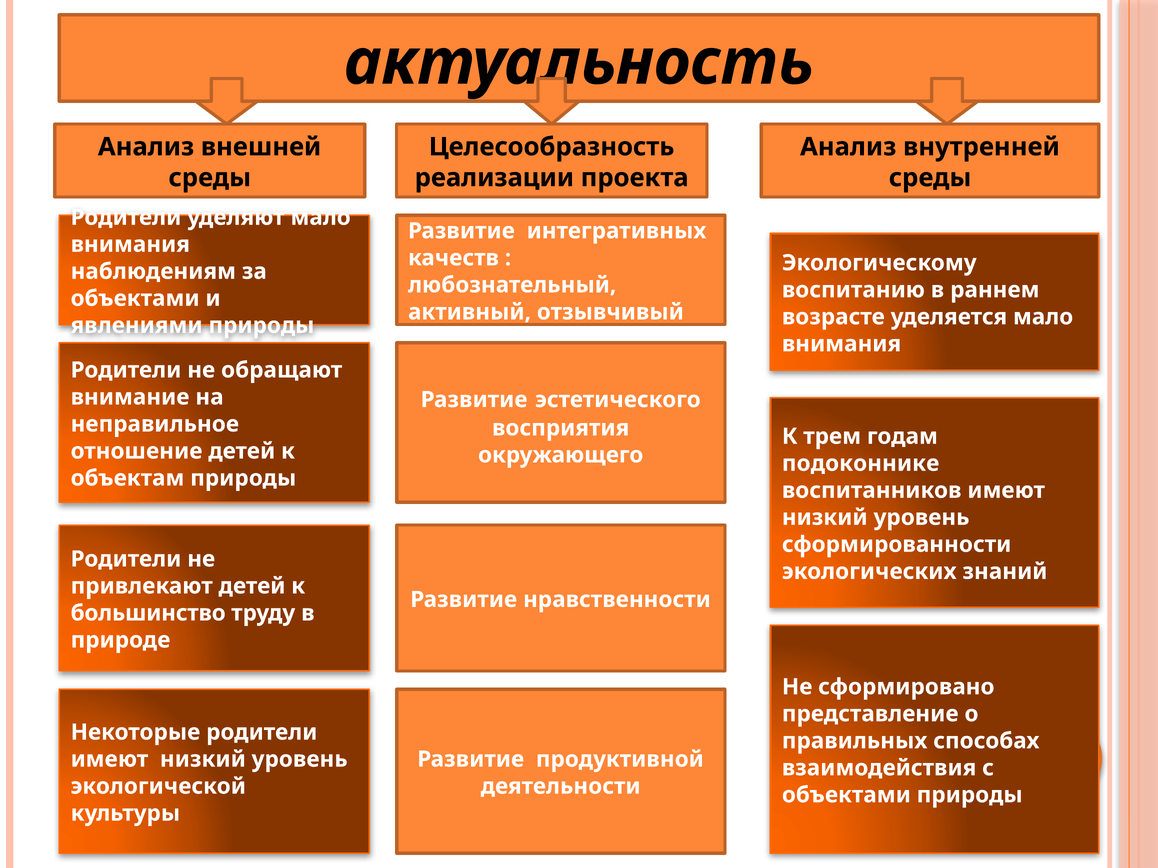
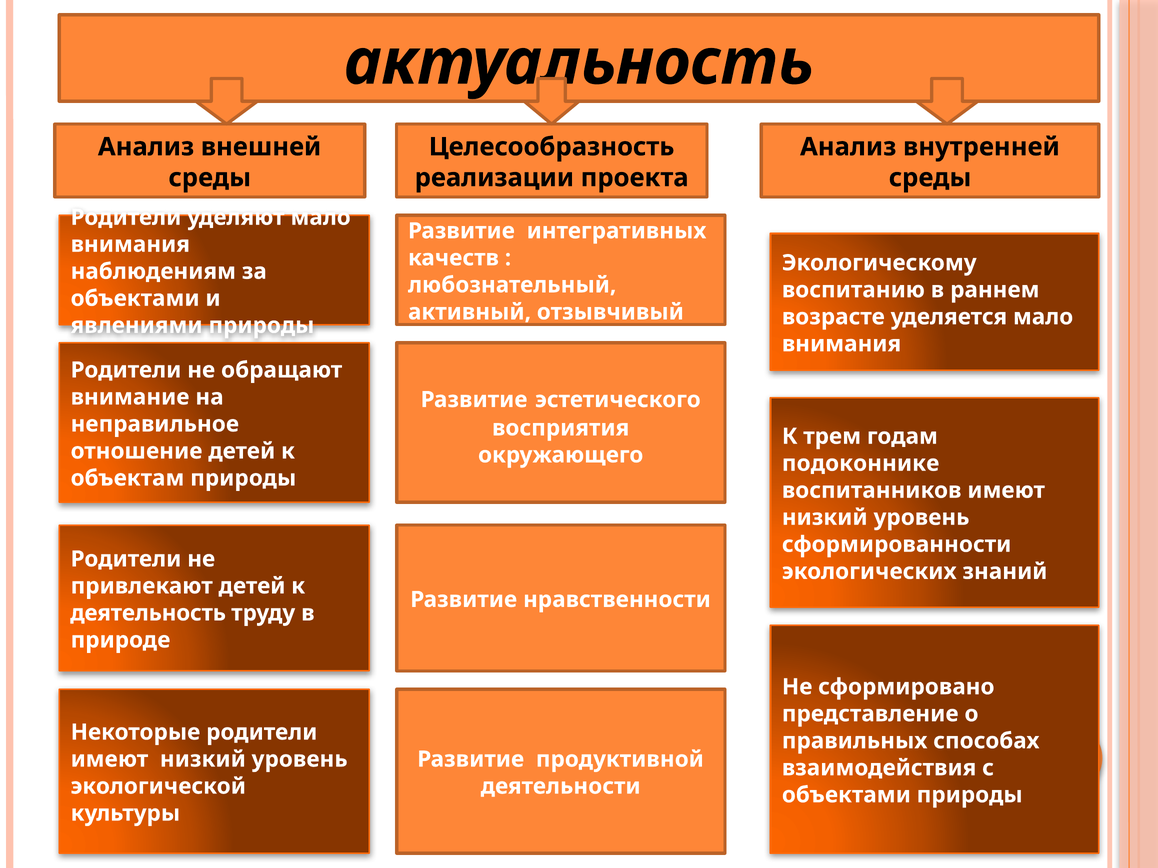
большинство: большинство -> деятельность (148, 613)
